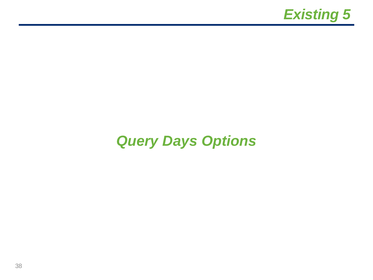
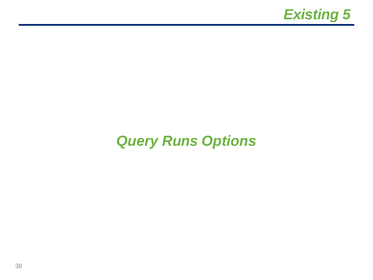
Days: Days -> Runs (180, 141)
